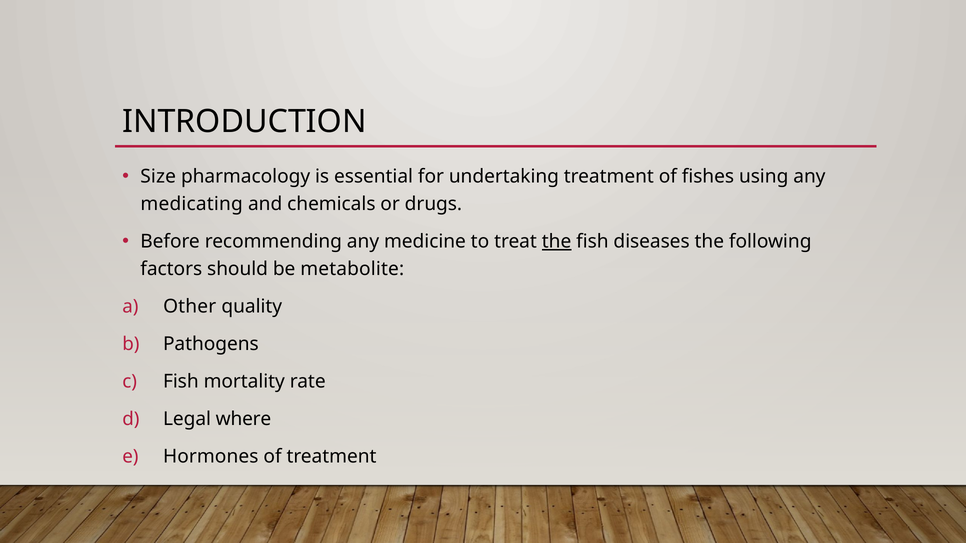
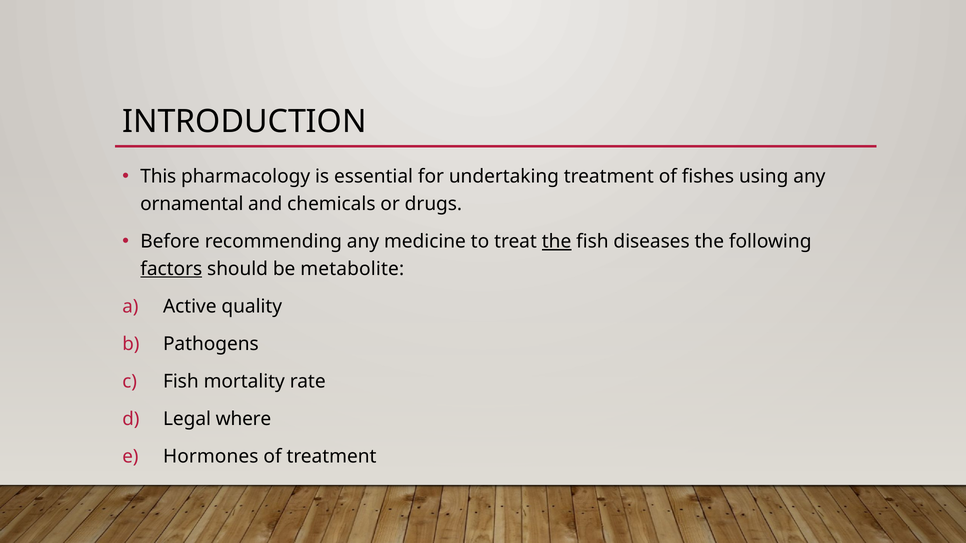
Size: Size -> This (158, 177)
medicating: medicating -> ornamental (192, 204)
factors underline: none -> present (171, 269)
Other: Other -> Active (190, 307)
